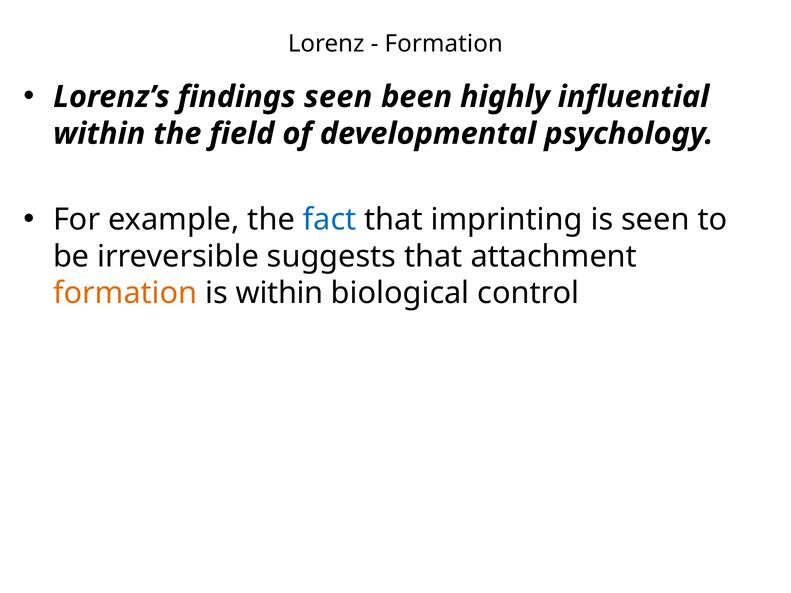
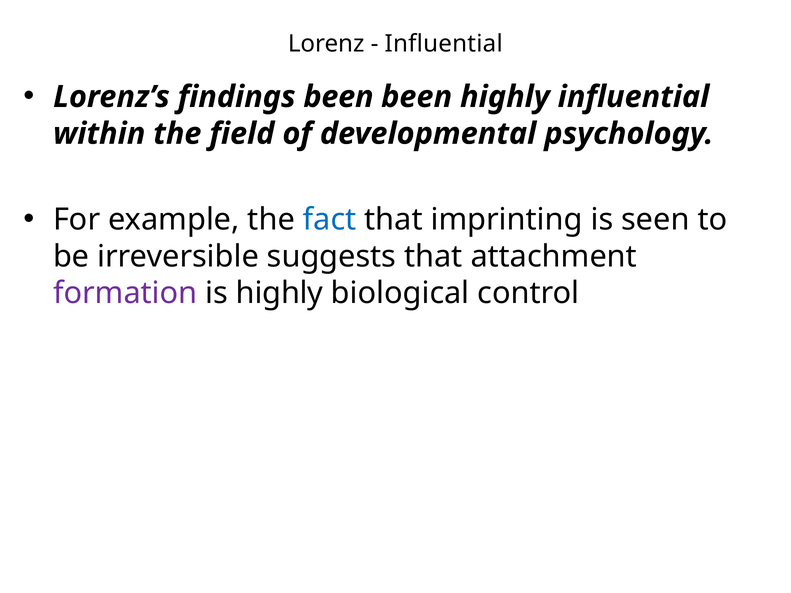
Formation: Formation -> Influential (444, 44)
findings seen: seen -> been (338, 97)
formation colour: orange -> purple (125, 293)
is within: within -> highly (280, 293)
